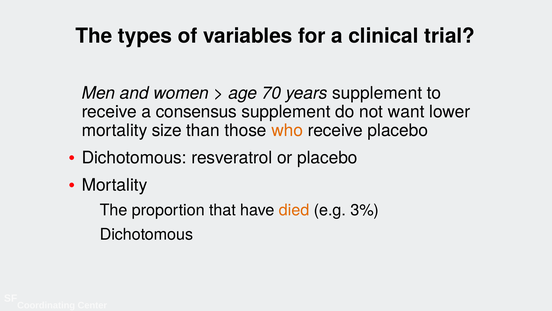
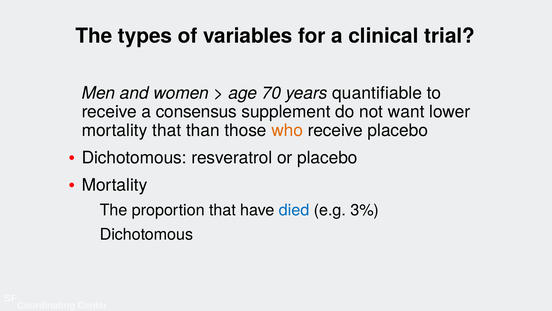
years supplement: supplement -> quantifiable (377, 93)
mortality size: size -> that (167, 130)
died colour: orange -> blue (294, 210)
